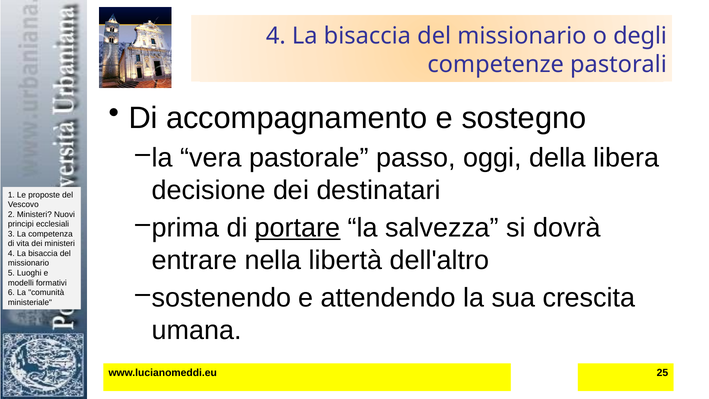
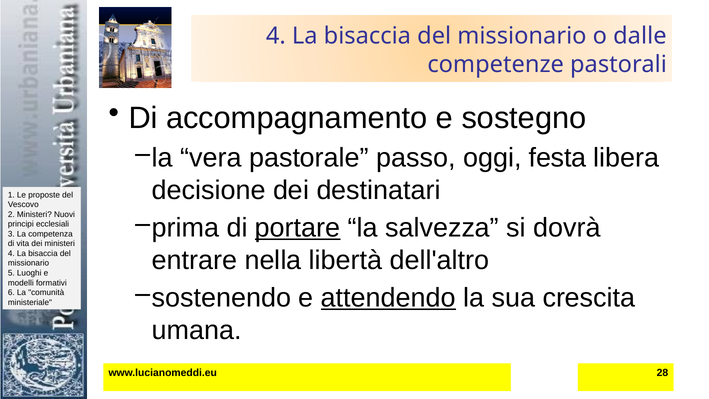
degli: degli -> dalle (640, 36)
della: della -> festa (558, 158)
attendendo underline: none -> present (388, 298)
25: 25 -> 28 (662, 373)
